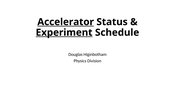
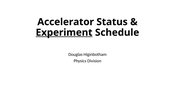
Accelerator underline: present -> none (66, 22)
